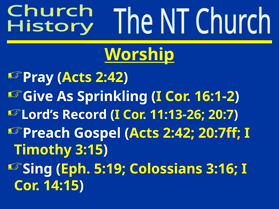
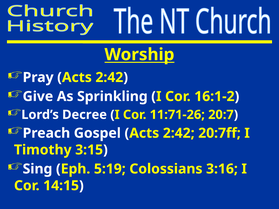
Record: Record -> Decree (85, 115)
11:13-26: 11:13-26 -> 11:71-26 (177, 115)
